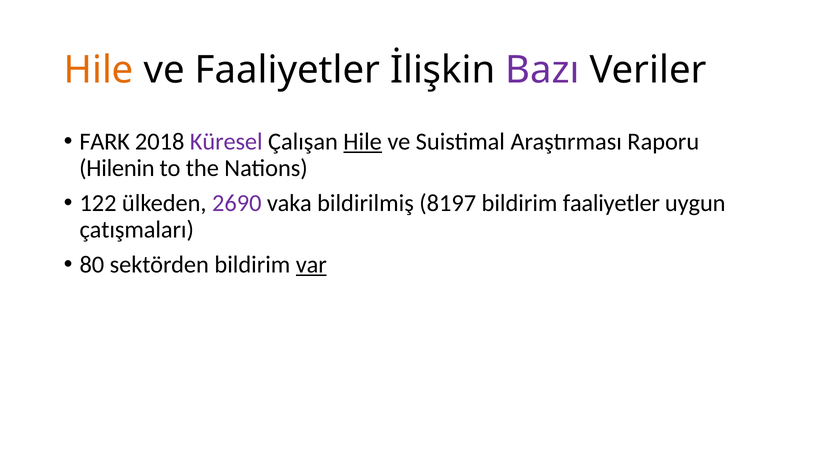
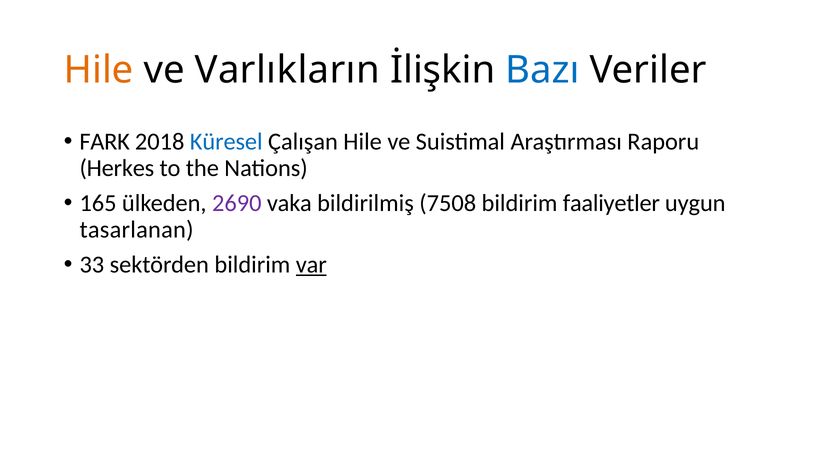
ve Faaliyetler: Faaliyetler -> Varlıkların (287, 70)
Bazı colour: purple -> blue (543, 70)
Küresel colour: purple -> blue (226, 142)
Hile underline: present -> none (363, 142)
Hilenin: Hilenin -> Herkes (117, 168)
122: 122 -> 165 (98, 203)
8197: 8197 -> 7508 (448, 203)
çatışmaları: çatışmaları -> tasarlanan (137, 229)
80: 80 -> 33 (92, 264)
